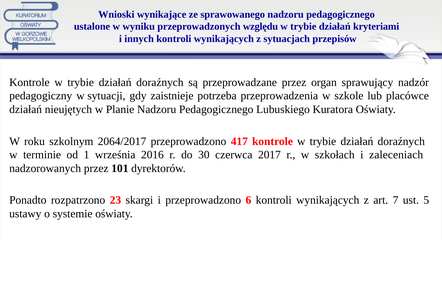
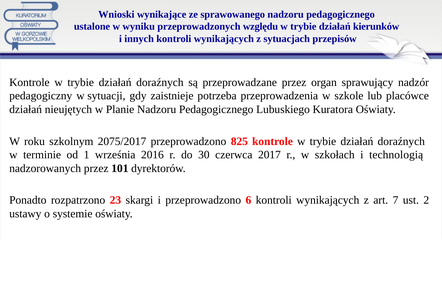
kryteriami: kryteriami -> kierunków (376, 27)
2064/2017: 2064/2017 -> 2075/2017 (122, 141)
417: 417 -> 825 (239, 141)
zaleceniach: zaleceniach -> technologią (396, 155)
5: 5 -> 2 (426, 200)
